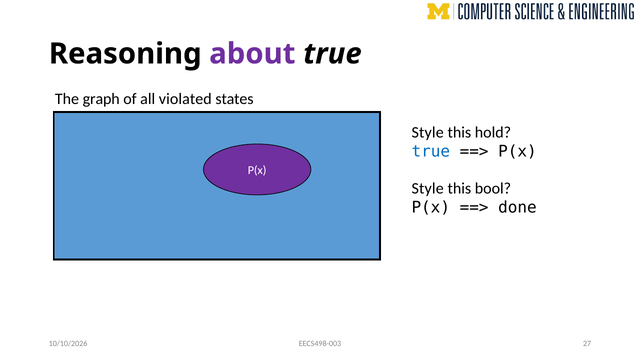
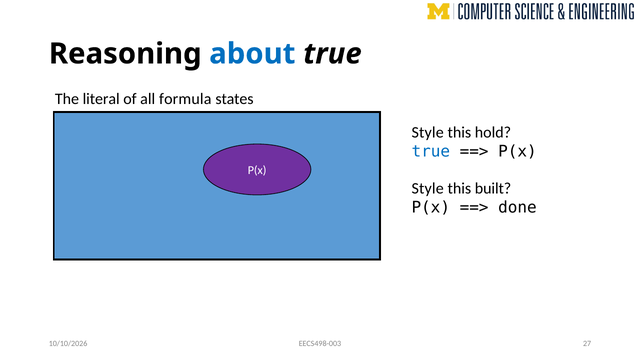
about colour: purple -> blue (252, 54)
graph: graph -> literal (101, 99)
violated: violated -> formula (185, 99)
bool: bool -> built (493, 188)
